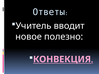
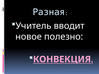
Ответы: Ответы -> Разная (49, 12)
